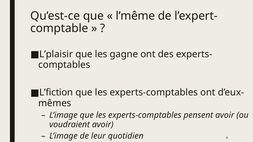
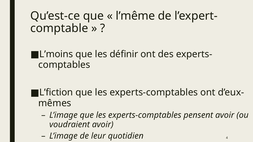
L’plaisir: L’plaisir -> L’moins (56, 54)
gagne: gagne -> définir (124, 54)
